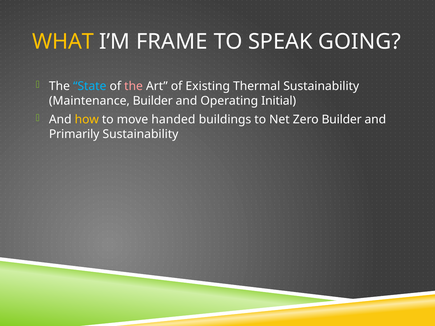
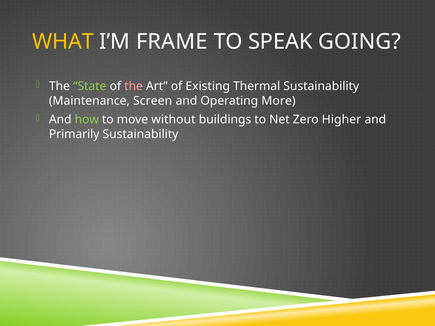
State colour: light blue -> light green (90, 86)
Maintenance Builder: Builder -> Screen (153, 101)
Initial: Initial -> More (279, 101)
how colour: yellow -> light green (87, 120)
handed: handed -> without (173, 120)
Zero Builder: Builder -> Higher (342, 120)
